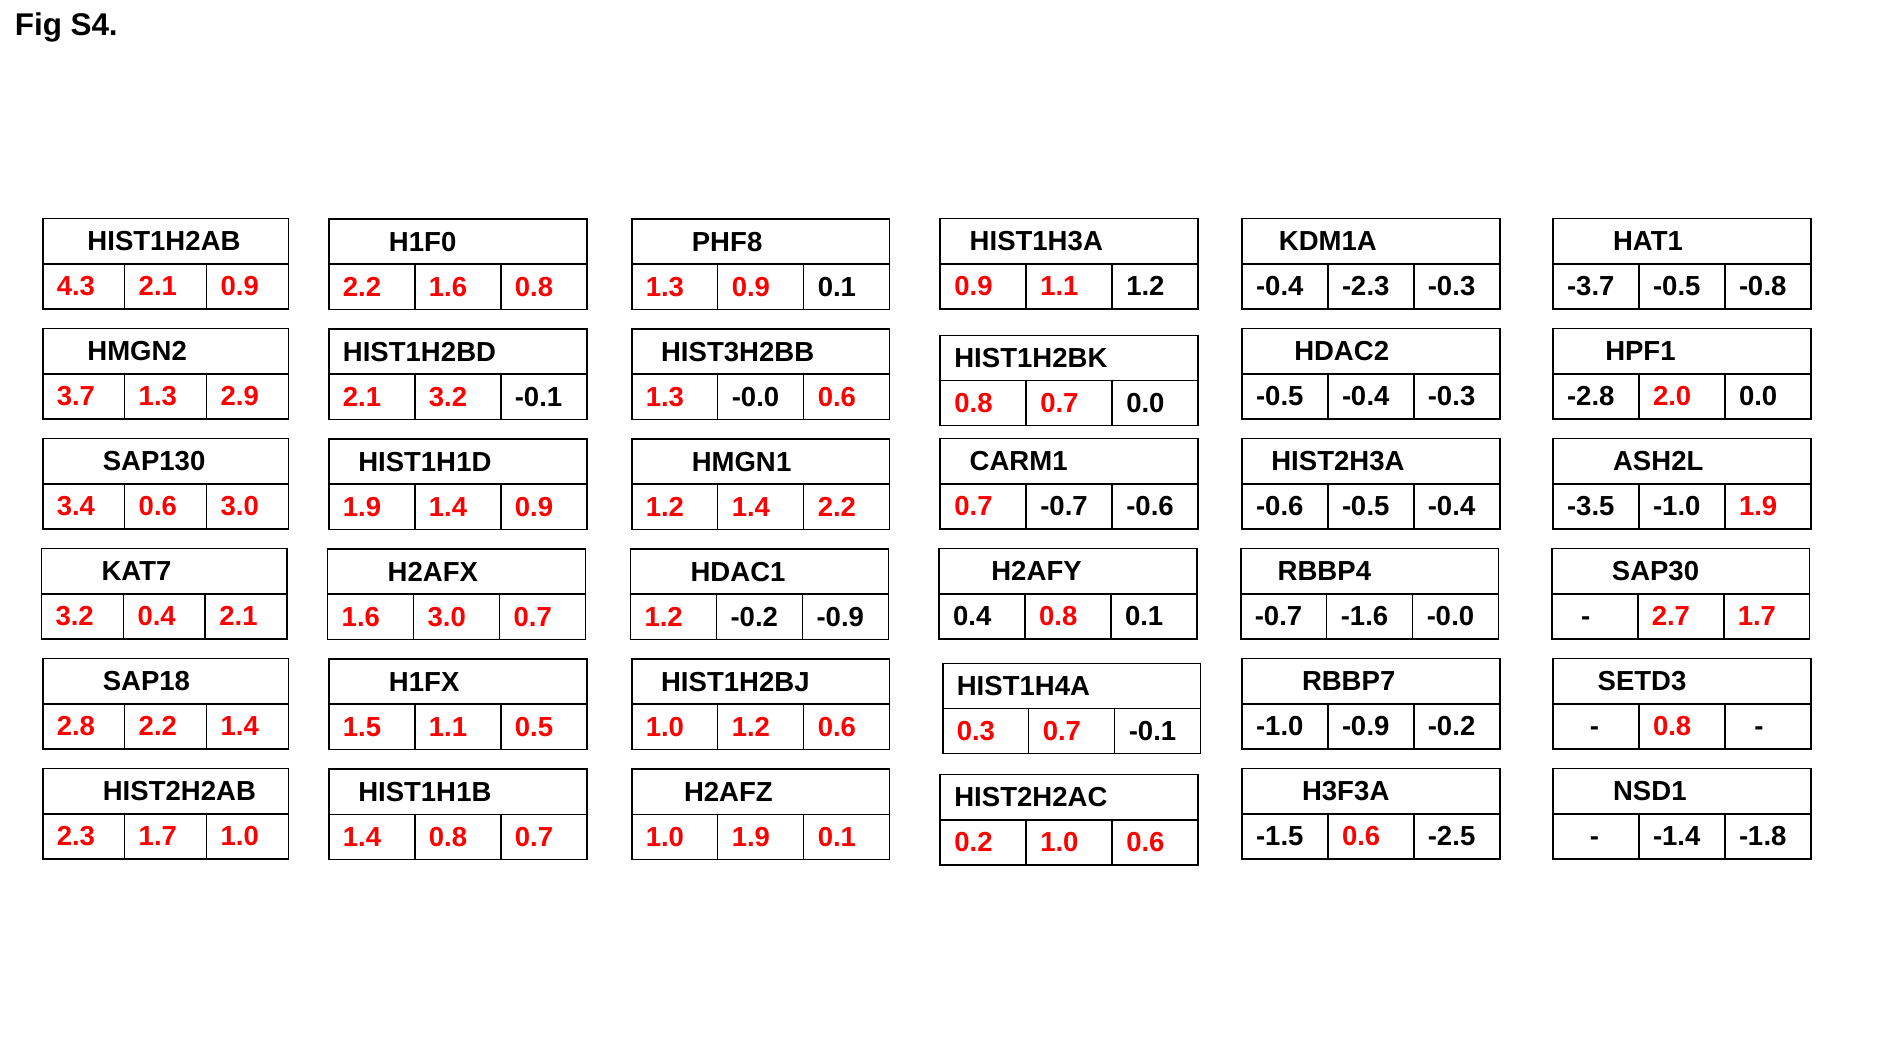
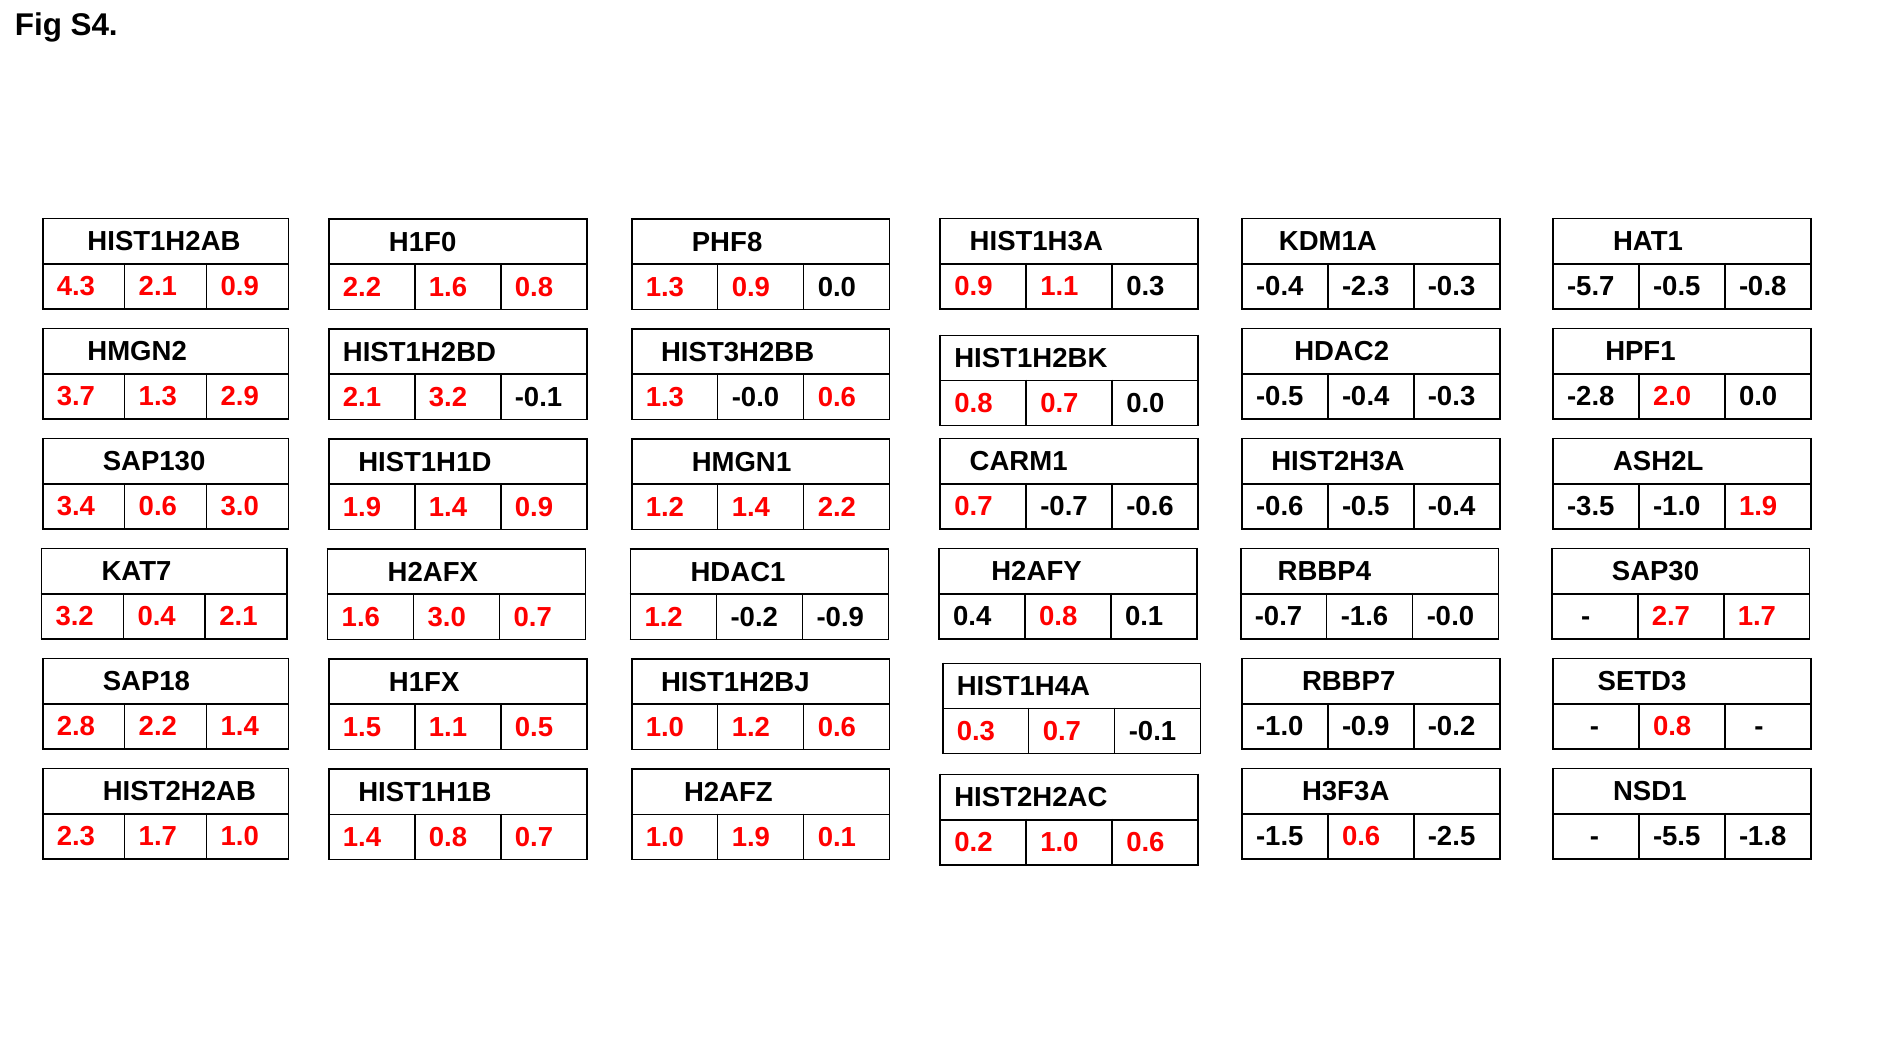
1.1 1.2: 1.2 -> 0.3 (1145, 287)
-3.7: -3.7 -> -5.7 (1591, 287)
0.9 0.1: 0.1 -> 0.0 (837, 287)
-1.4: -1.4 -> -5.5 (1677, 837)
